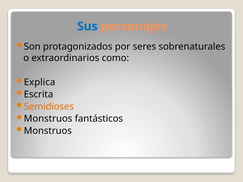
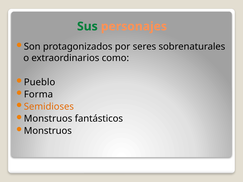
Sus colour: blue -> green (87, 26)
Explica: Explica -> Pueblo (40, 82)
Escrita: Escrita -> Forma (38, 95)
